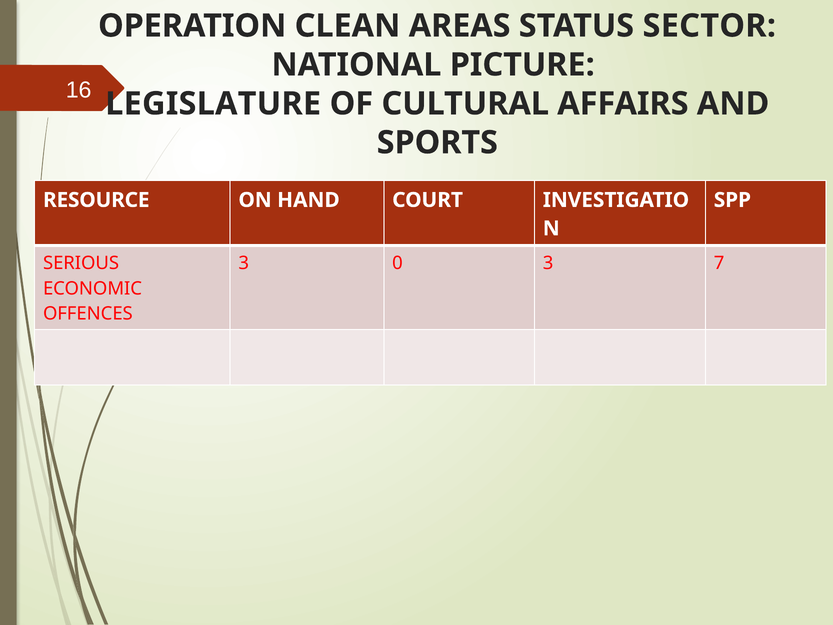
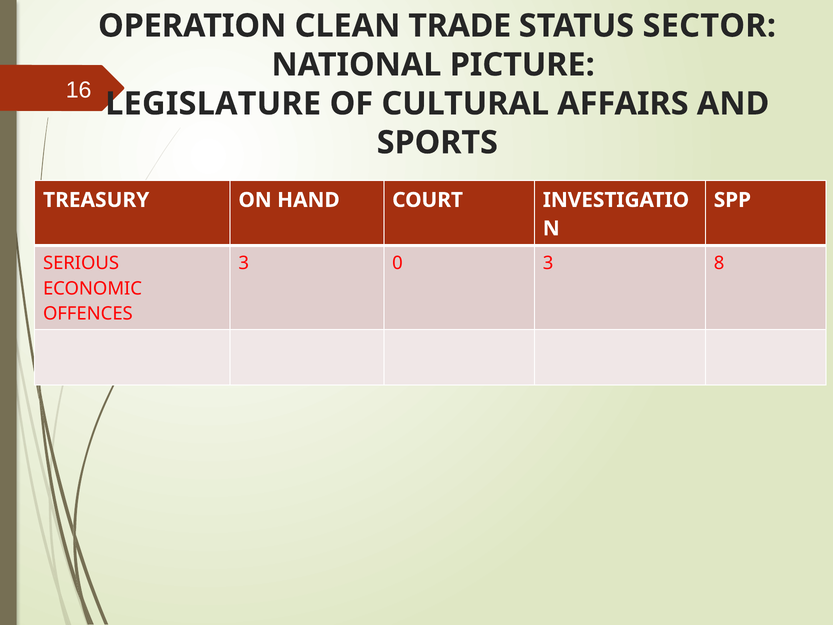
AREAS: AREAS -> TRADE (460, 26)
RESOURCE: RESOURCE -> TREASURY (96, 200)
7: 7 -> 8 (719, 263)
